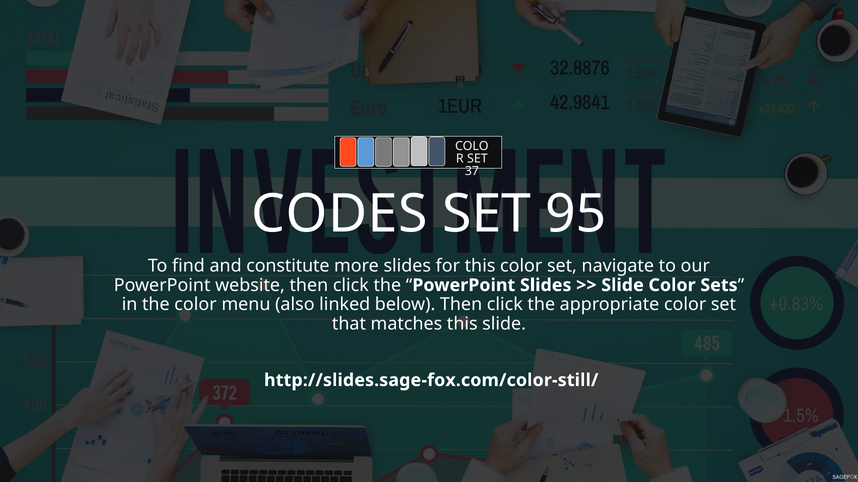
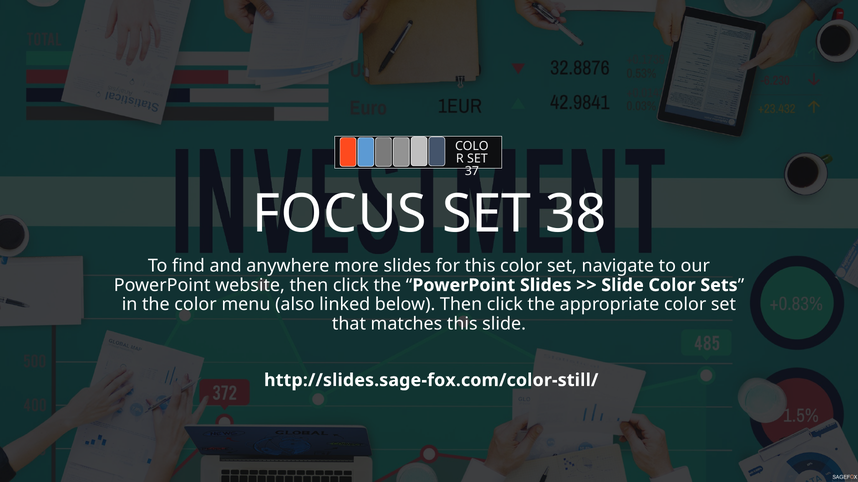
CODES: CODES -> FOCUS (340, 214)
95: 95 -> 38 (576, 214)
constitute: constitute -> anywhere (288, 266)
